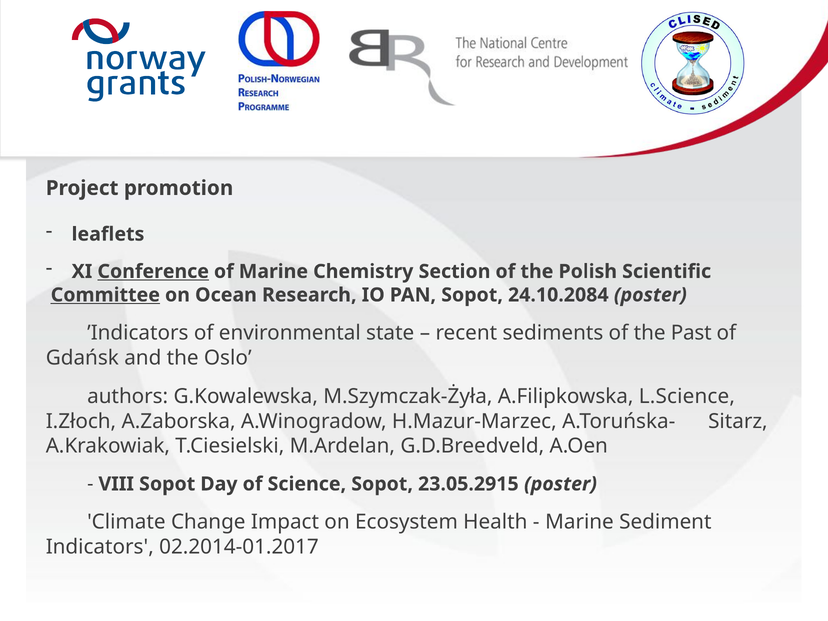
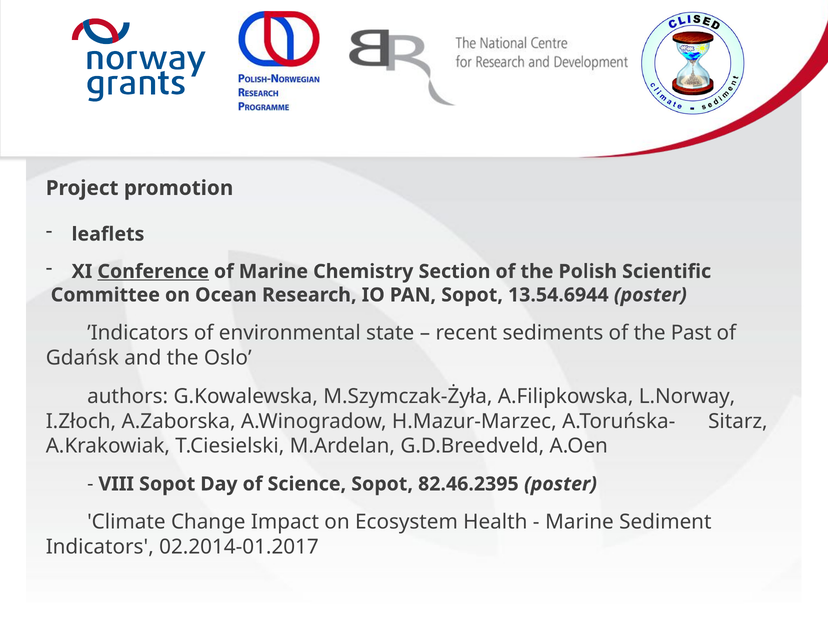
Committee underline: present -> none (105, 295)
24.10.2084: 24.10.2084 -> 13.54.6944 (558, 295)
L.Science: L.Science -> L.Norway (687, 396)
23.05.2915: 23.05.2915 -> 82.46.2395 (468, 484)
